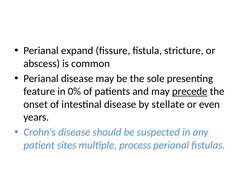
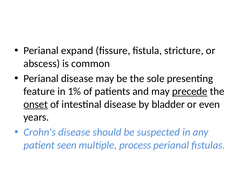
0%: 0% -> 1% (74, 91)
onset underline: none -> present (36, 104)
stellate: stellate -> bladder (168, 104)
sites: sites -> seen (67, 145)
